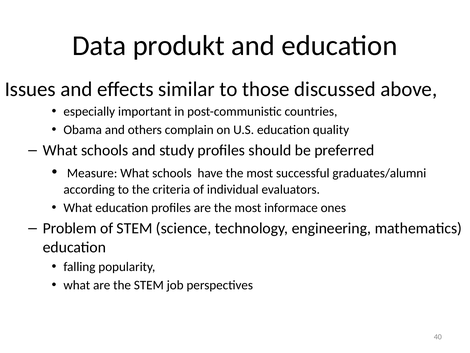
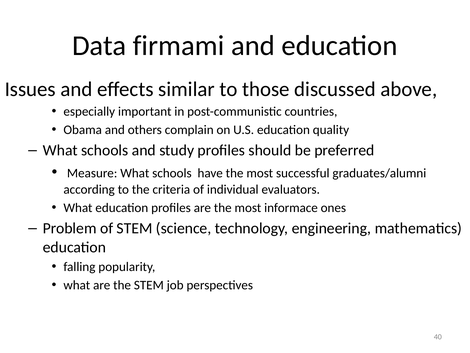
produkt: produkt -> firmami (179, 45)
